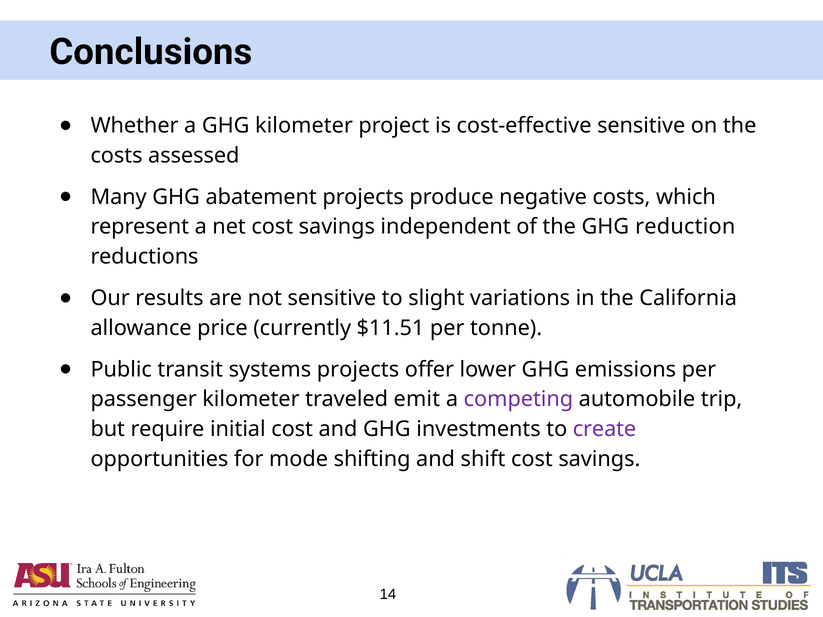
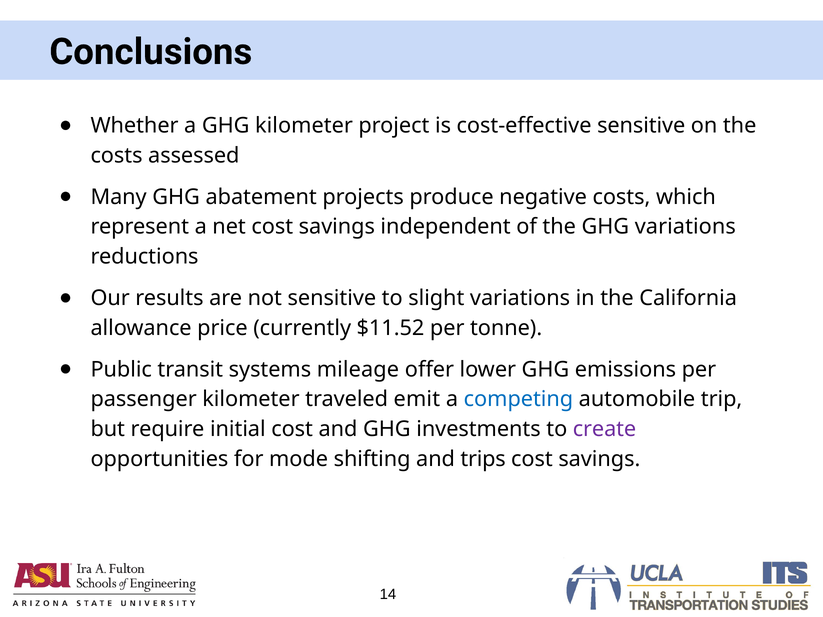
GHG reduction: reduction -> variations (685, 227)
$11.51: $11.51 -> $11.52 (390, 328)
systems projects: projects -> mileage (358, 370)
competing colour: purple -> blue (518, 399)
shift: shift -> trips (483, 459)
